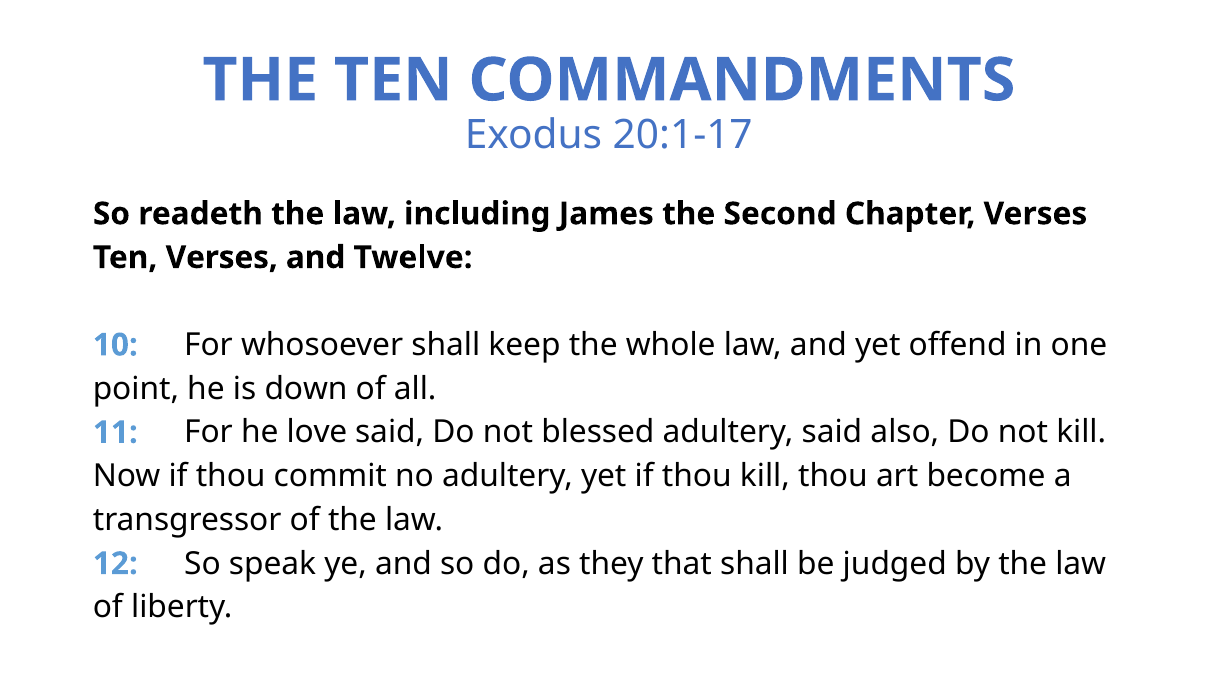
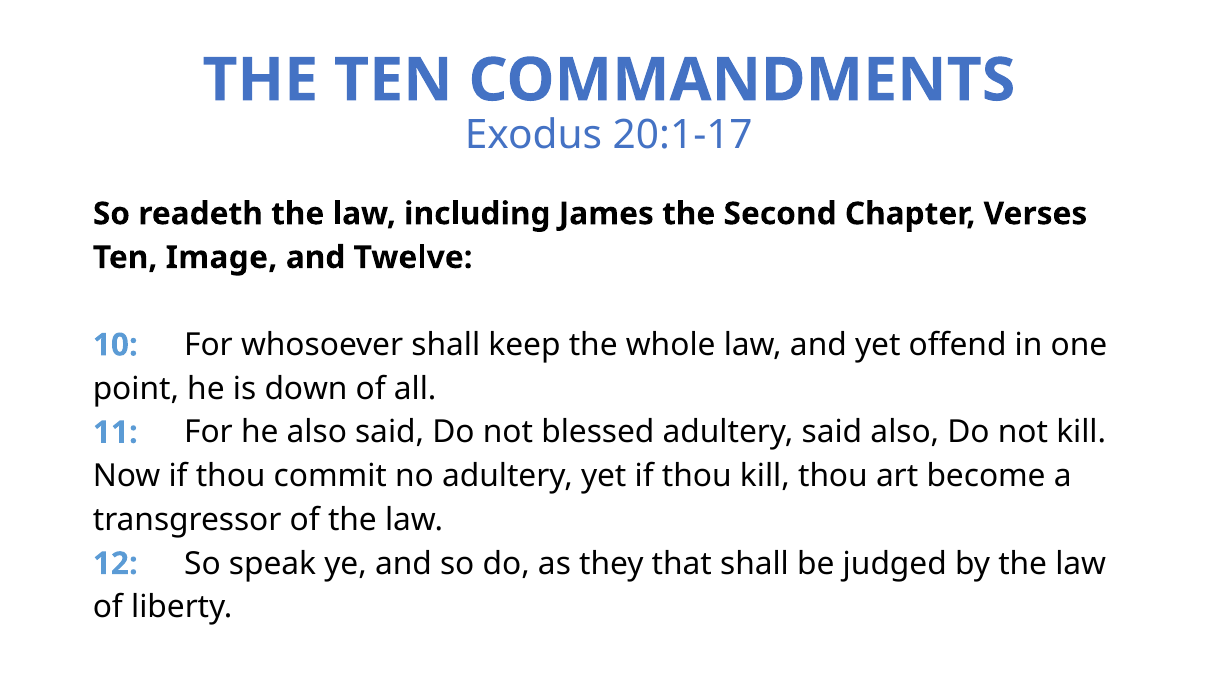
Ten Verses: Verses -> Image (221, 258)
he love: love -> also (317, 433)
